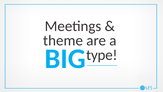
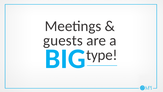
theme: theme -> guests (63, 40)
